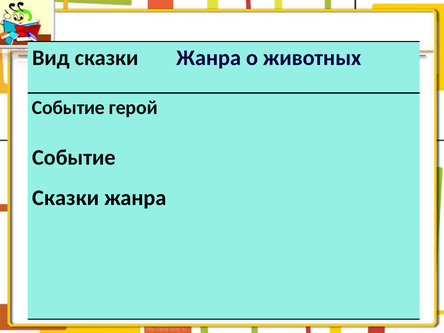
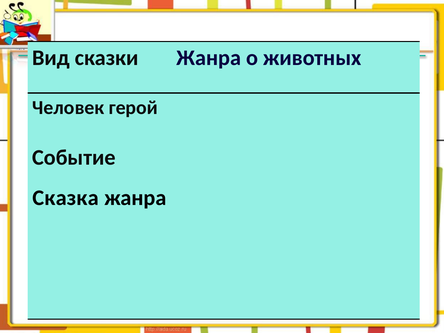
Событие: Событие -> Человек (68, 108)
Сказки: Сказки -> Сказка (66, 198)
